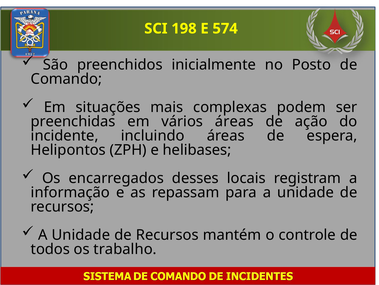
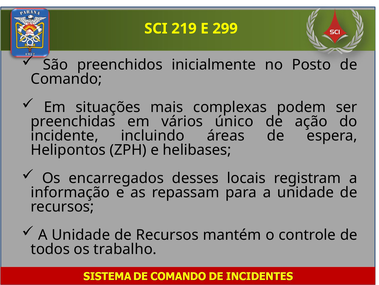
198: 198 -> 219 (184, 28)
574: 574 -> 299 (225, 28)
vários áreas: áreas -> único (234, 121)
